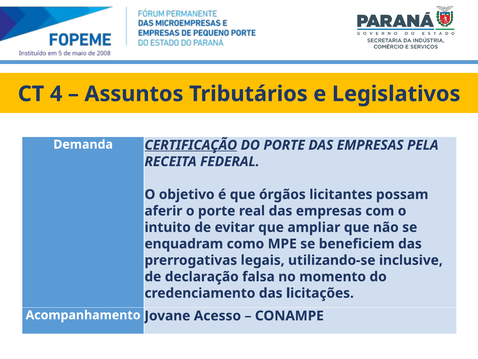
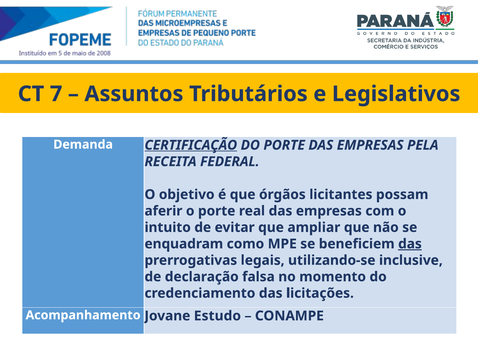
4: 4 -> 7 (56, 94)
das underline: none -> present (410, 244)
Acesso: Acesso -> Estudo (217, 315)
